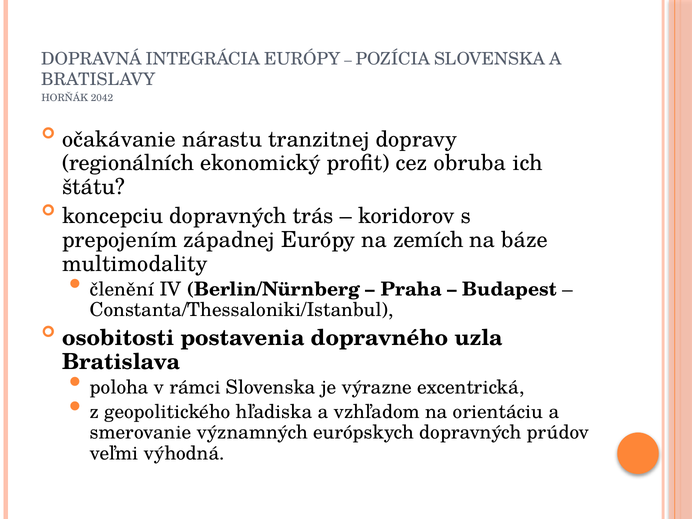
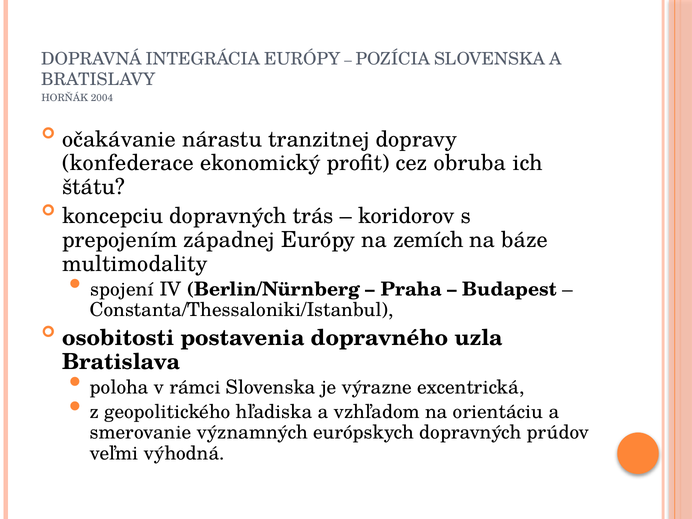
2042: 2042 -> 2004 (102, 98)
regionálních: regionálních -> konfederace (128, 163)
členění: členění -> spojení (122, 289)
